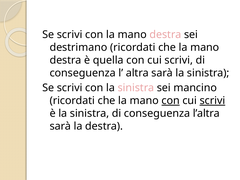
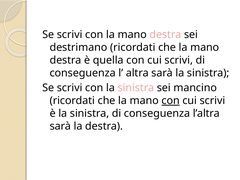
scrivi underline: present -> none (212, 101)
